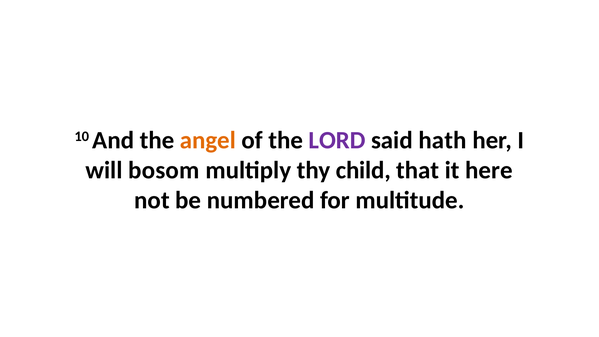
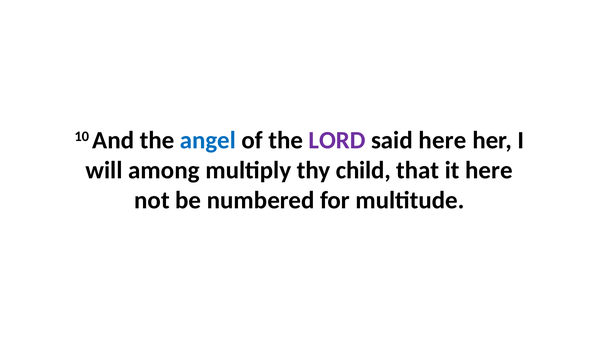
angel colour: orange -> blue (208, 140)
said hath: hath -> here (442, 140)
bosom: bosom -> among (164, 170)
